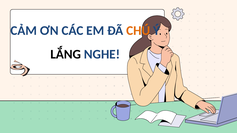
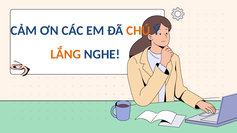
LẮNG colour: black -> orange (66, 54)
